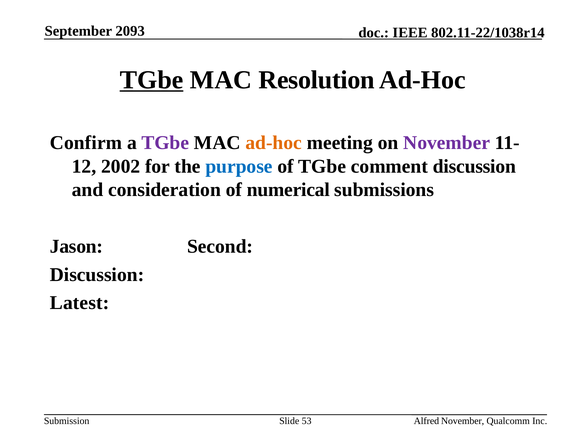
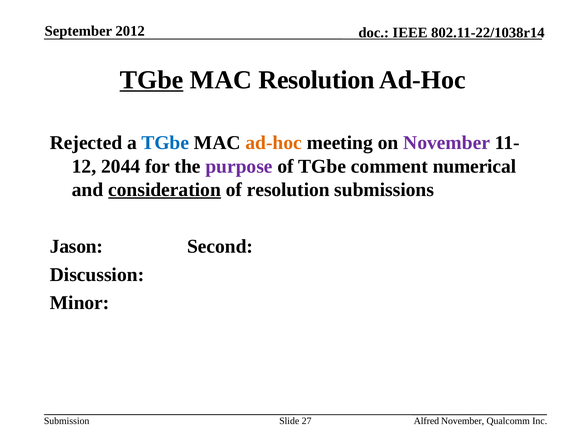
2093: 2093 -> 2012 (130, 31)
Confirm: Confirm -> Rejected (86, 143)
TGbe colour: purple -> blue (165, 143)
2002: 2002 -> 2044 (121, 166)
purpose colour: blue -> purple (239, 166)
comment discussion: discussion -> numerical (474, 166)
consideration underline: none -> present (165, 190)
of numerical: numerical -> resolution (288, 190)
Latest: Latest -> Minor (80, 303)
53: 53 -> 27 (307, 422)
